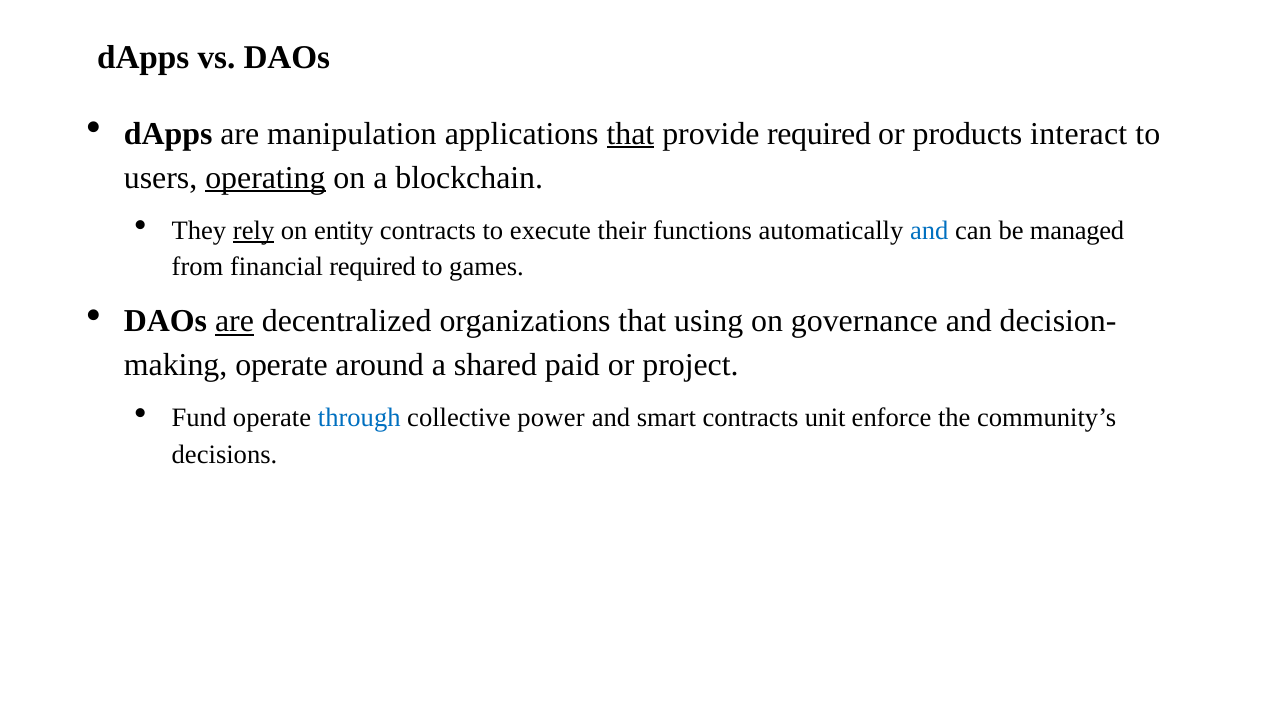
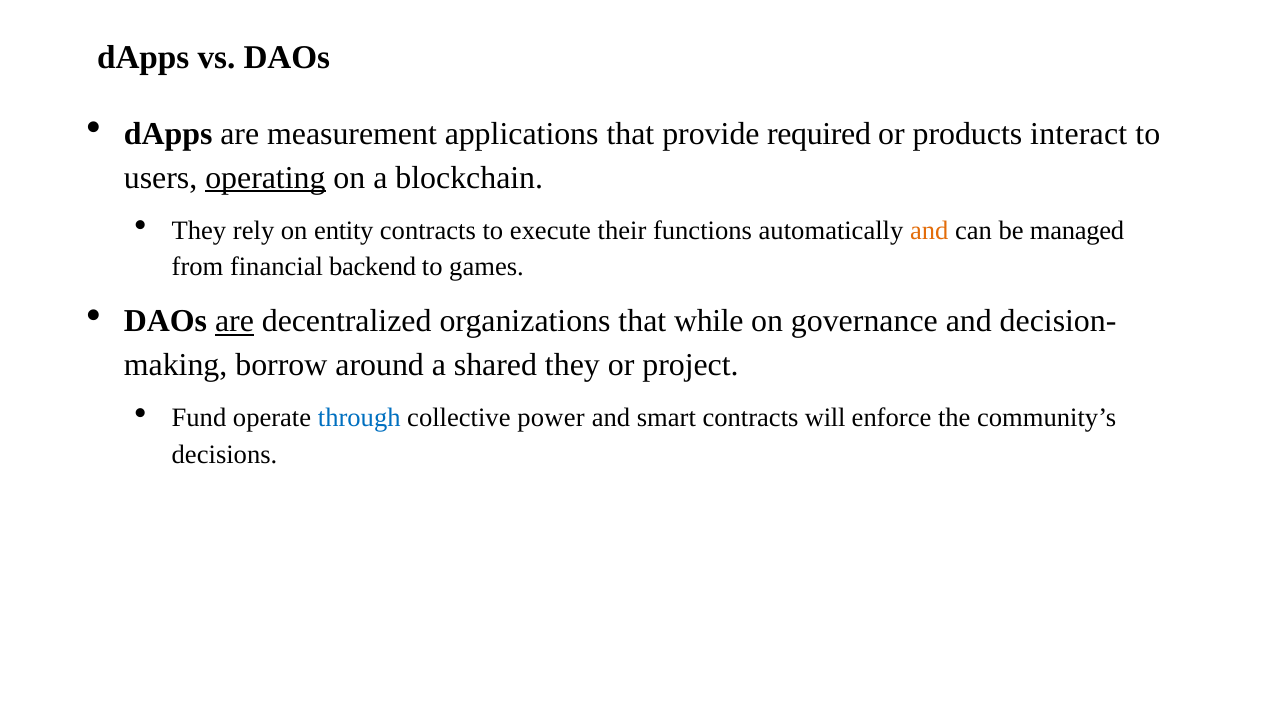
manipulation: manipulation -> measurement (352, 134)
that underline: present -> none (630, 134)
rely underline: present -> none (254, 230)
and colour: blue -> orange (929, 230)
financial required: required -> backend (373, 267)
using: using -> while (709, 322)
operate: operate -> borrow (281, 365)
shared paid: paid -> they (572, 365)
unit: unit -> will (825, 418)
